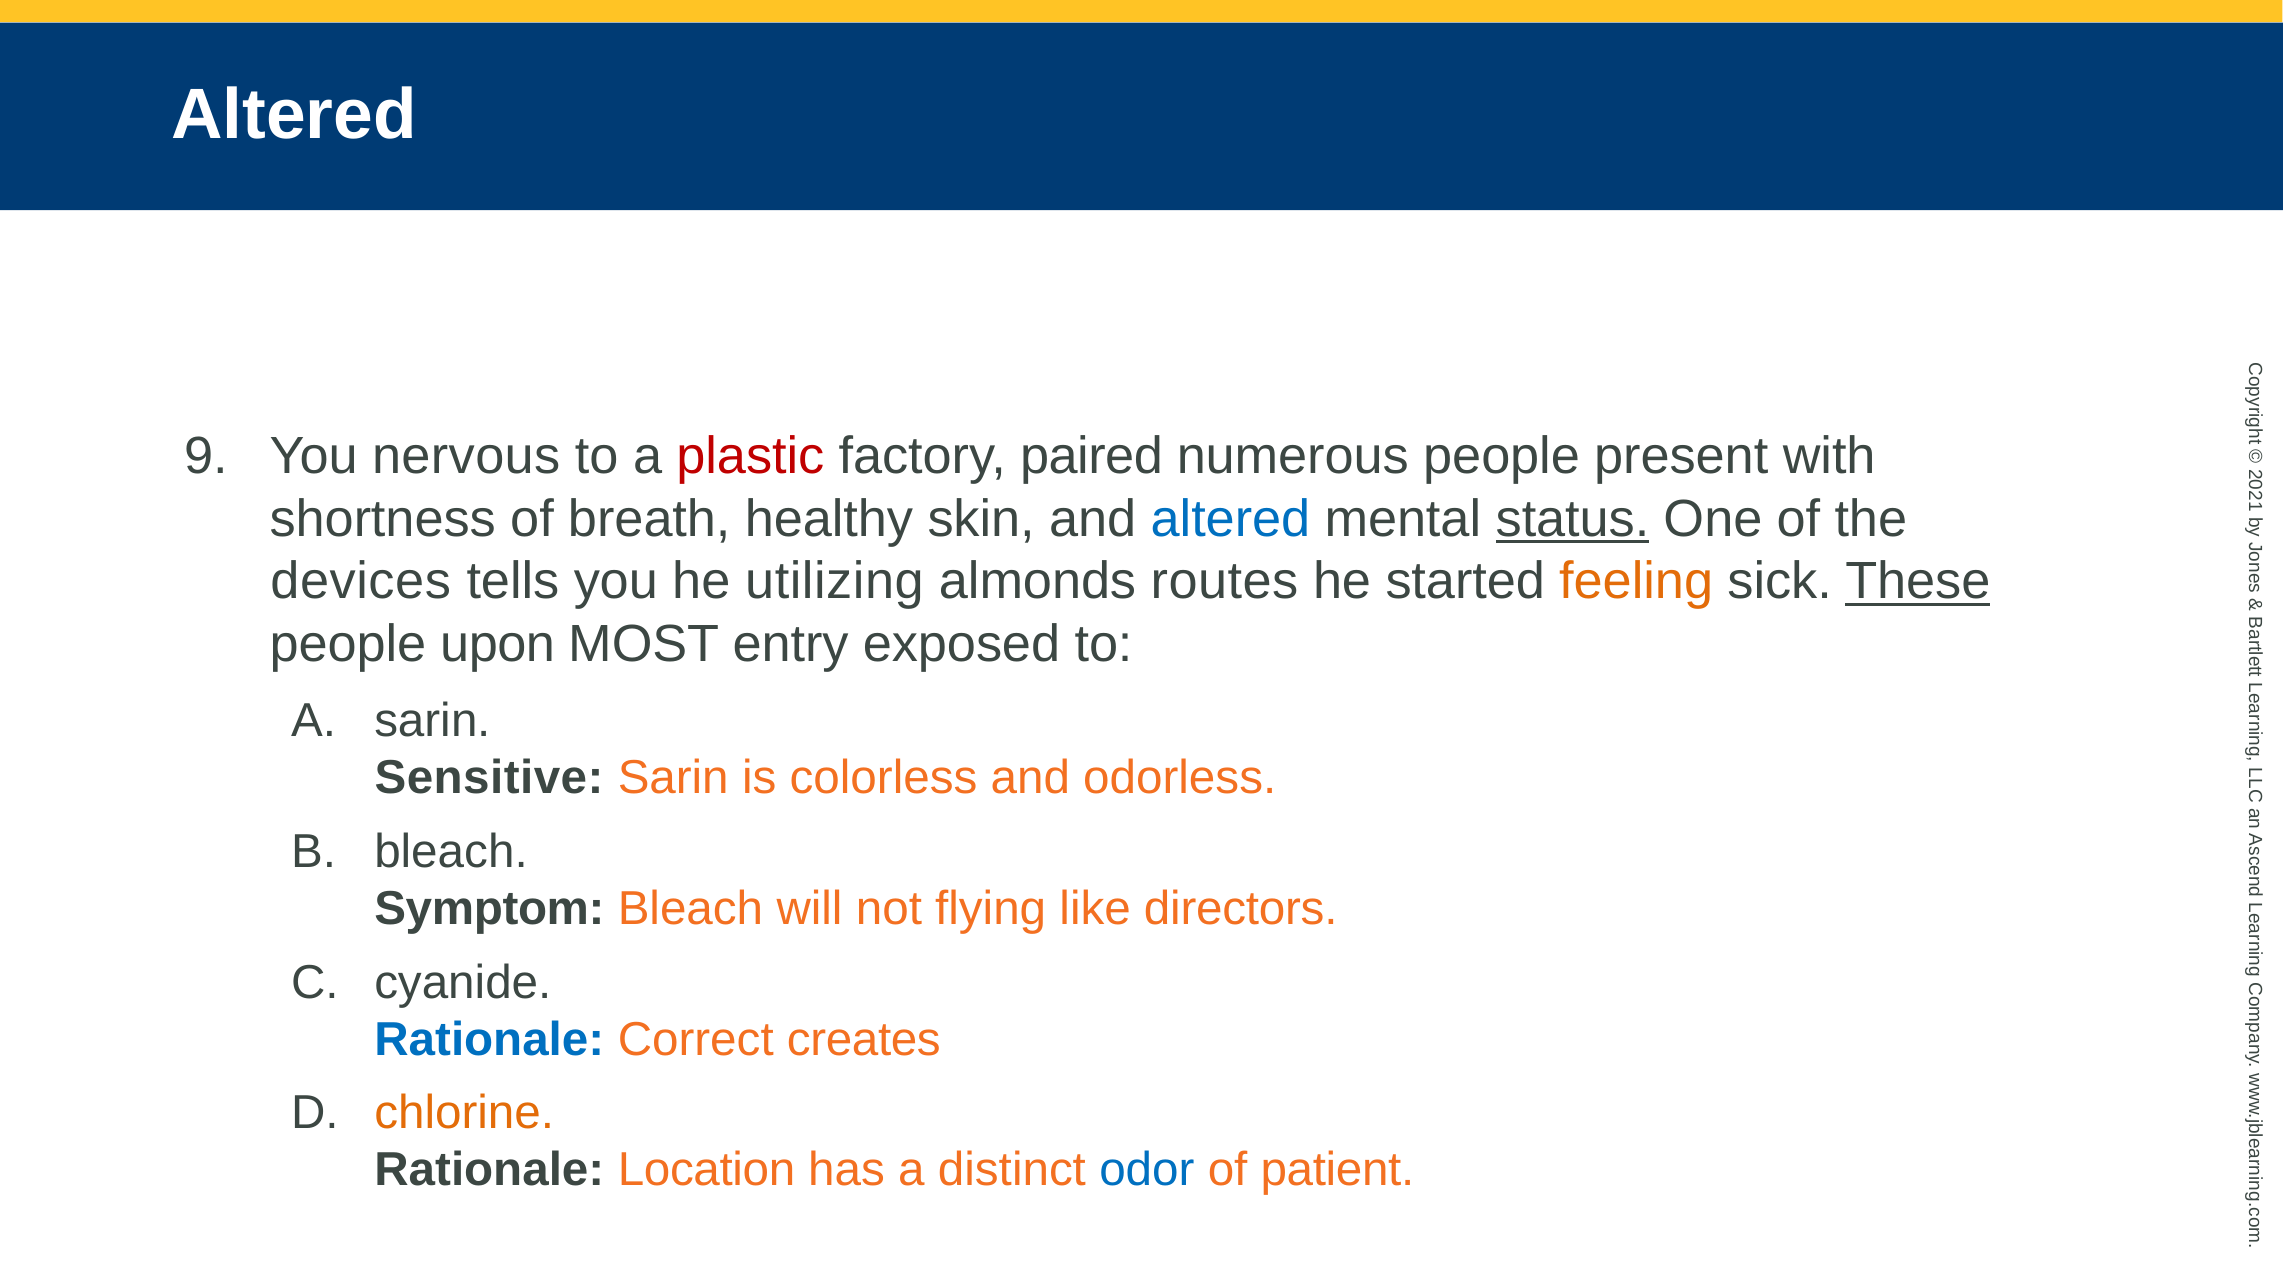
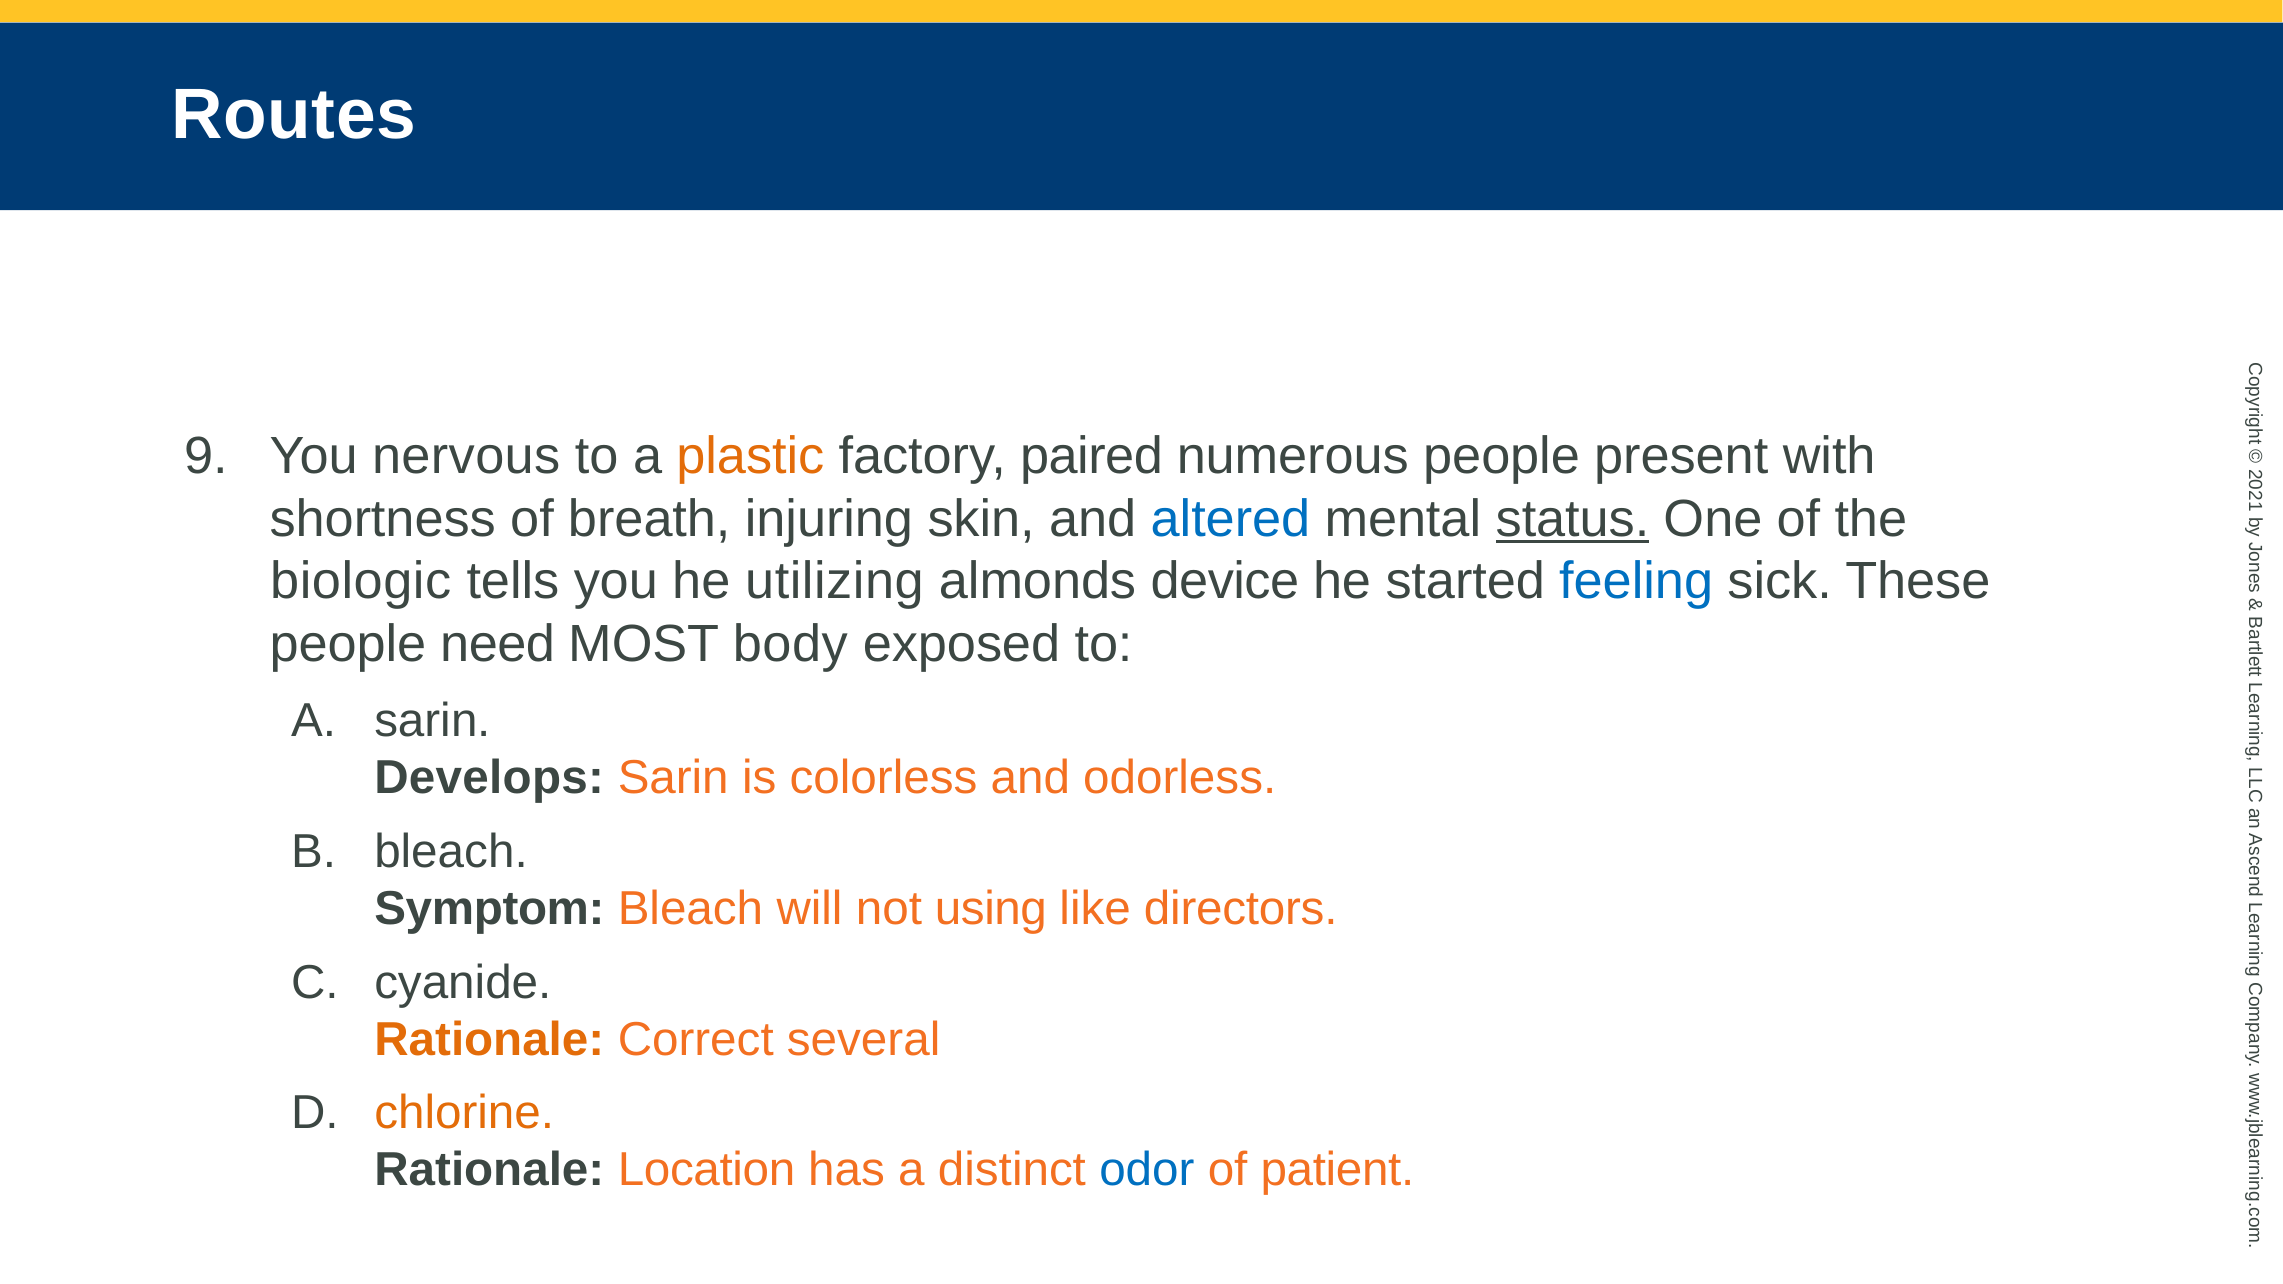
Altered: Altered -> Routes (294, 115)
plastic colour: red -> orange (750, 456)
healthy: healthy -> injuring (829, 519)
devices: devices -> biologic (361, 582)
routes: routes -> device (1225, 582)
feeling colour: orange -> blue (1636, 582)
These underline: present -> none (1918, 582)
upon: upon -> need (498, 645)
entry: entry -> body (790, 645)
Sensitive: Sensitive -> Develops (489, 778)
flying: flying -> using (991, 909)
Rationale colour: blue -> orange (489, 1040)
creates: creates -> several (864, 1040)
